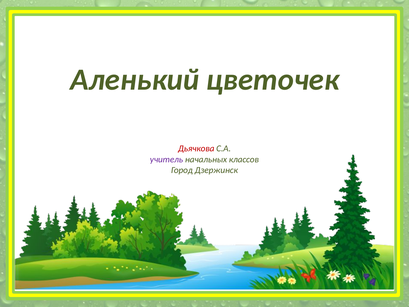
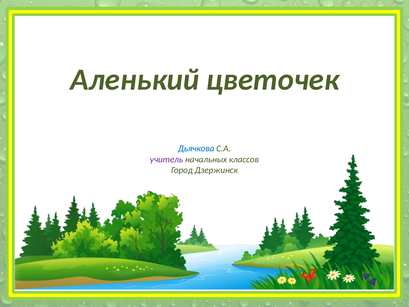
Дьячкова colour: red -> blue (196, 148)
